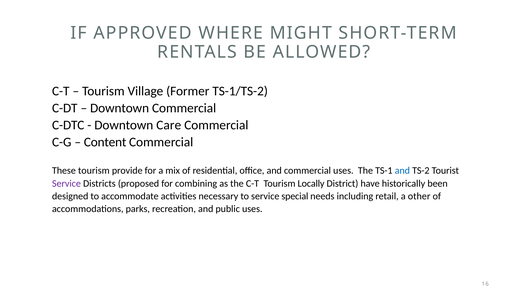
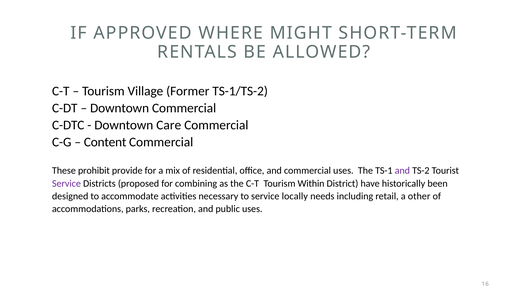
These tourism: tourism -> prohibit (94, 170)
and colour: blue -> purple (402, 170)
Locally: Locally -> Within (311, 183)
special: special -> locally (295, 196)
